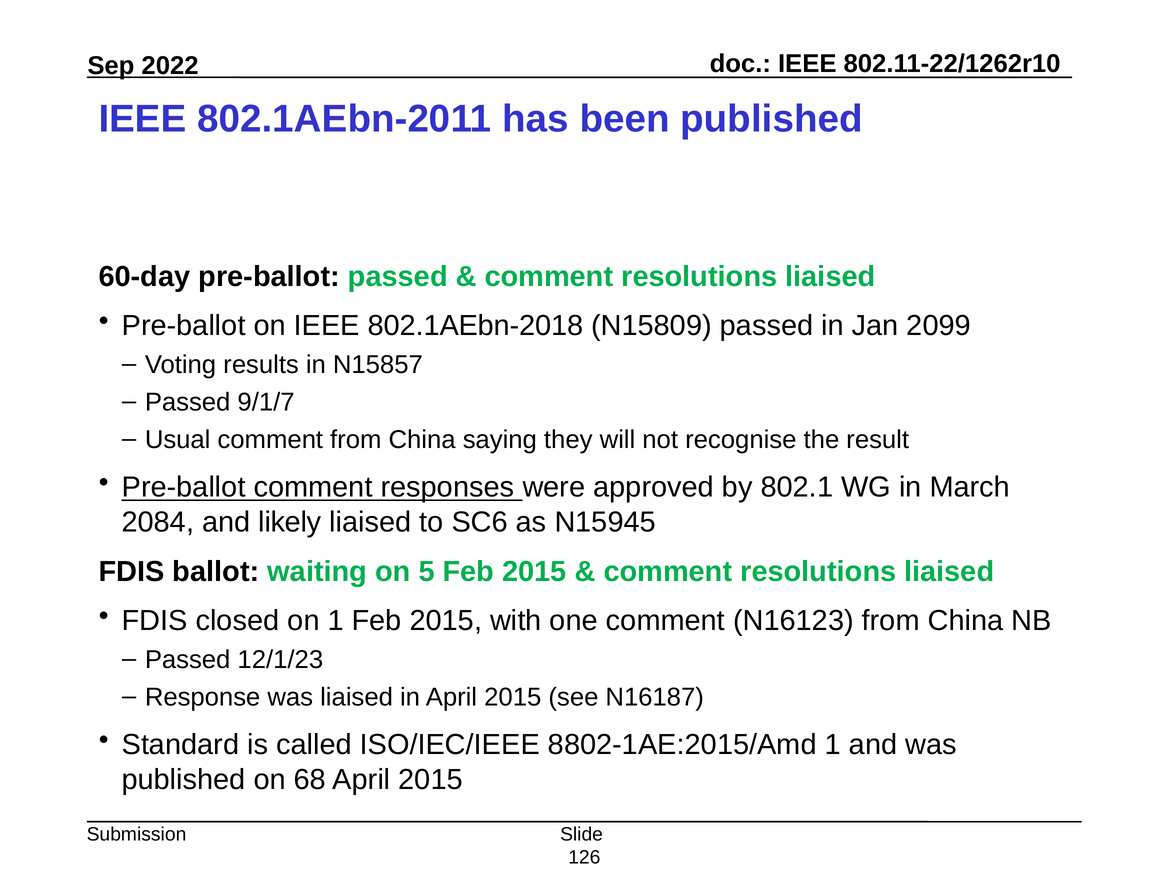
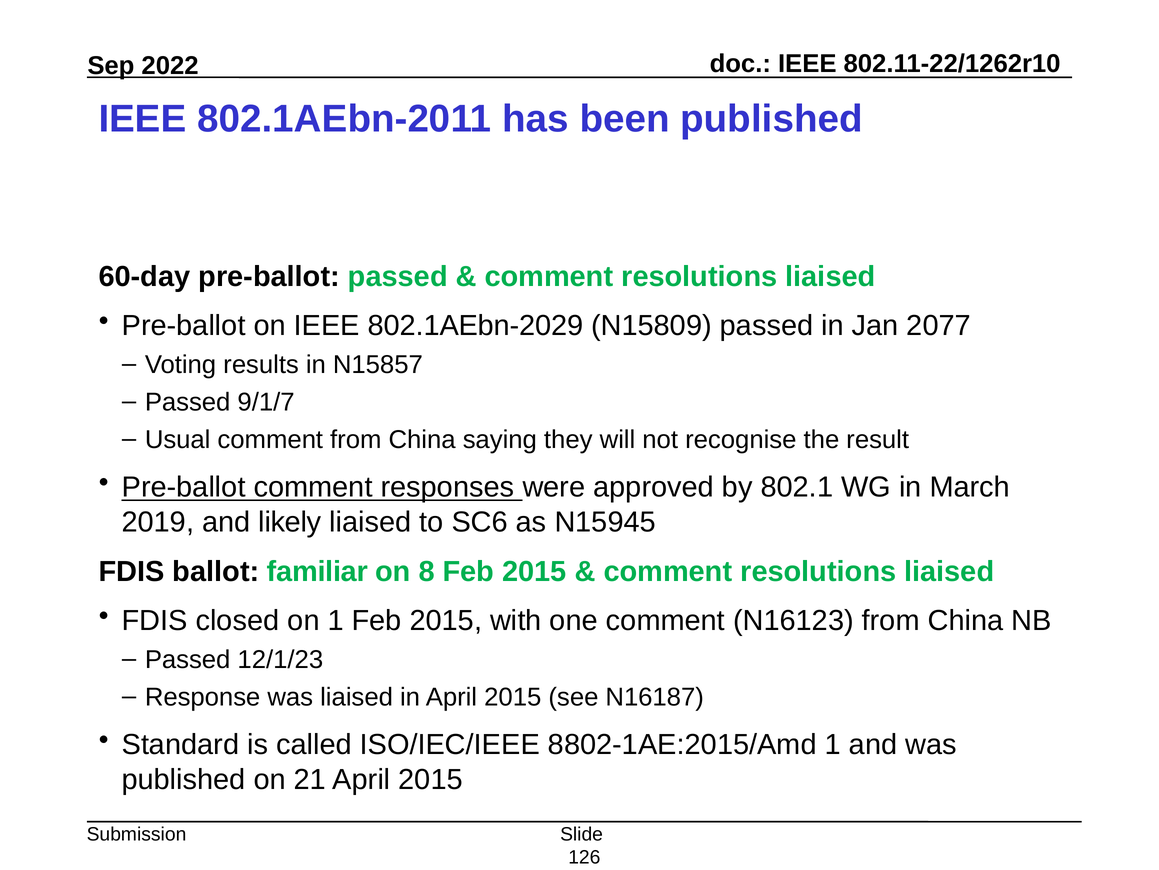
802.1AEbn-2018: 802.1AEbn-2018 -> 802.1AEbn-2029 (476, 326)
2099: 2099 -> 2077 (939, 326)
2084: 2084 -> 2019 (158, 522)
waiting: waiting -> familiar (317, 571)
5: 5 -> 8 (427, 571)
68: 68 -> 21 (310, 779)
